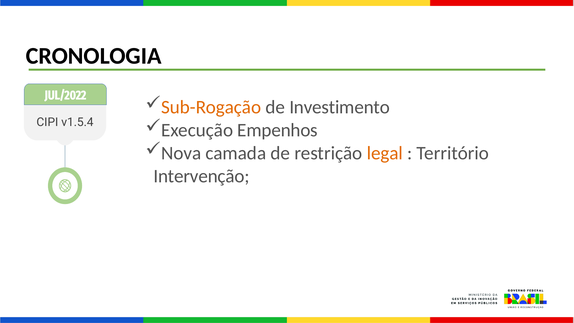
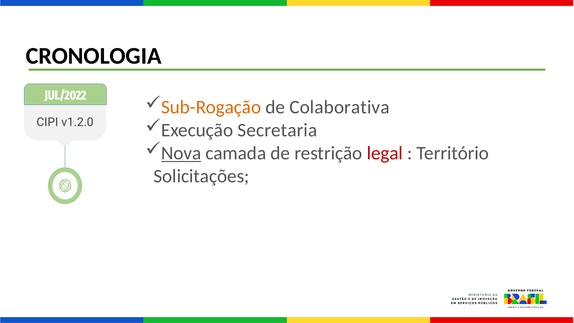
Investimento: Investimento -> Colaborativa (339, 107)
v1.5.4: v1.5.4 -> v1.2.0 (77, 122)
Empenhos: Empenhos -> Secretaria (277, 130)
Nova underline: none -> present (181, 153)
legal colour: orange -> red (385, 153)
Intervenção: Intervenção -> Solicitações (201, 176)
